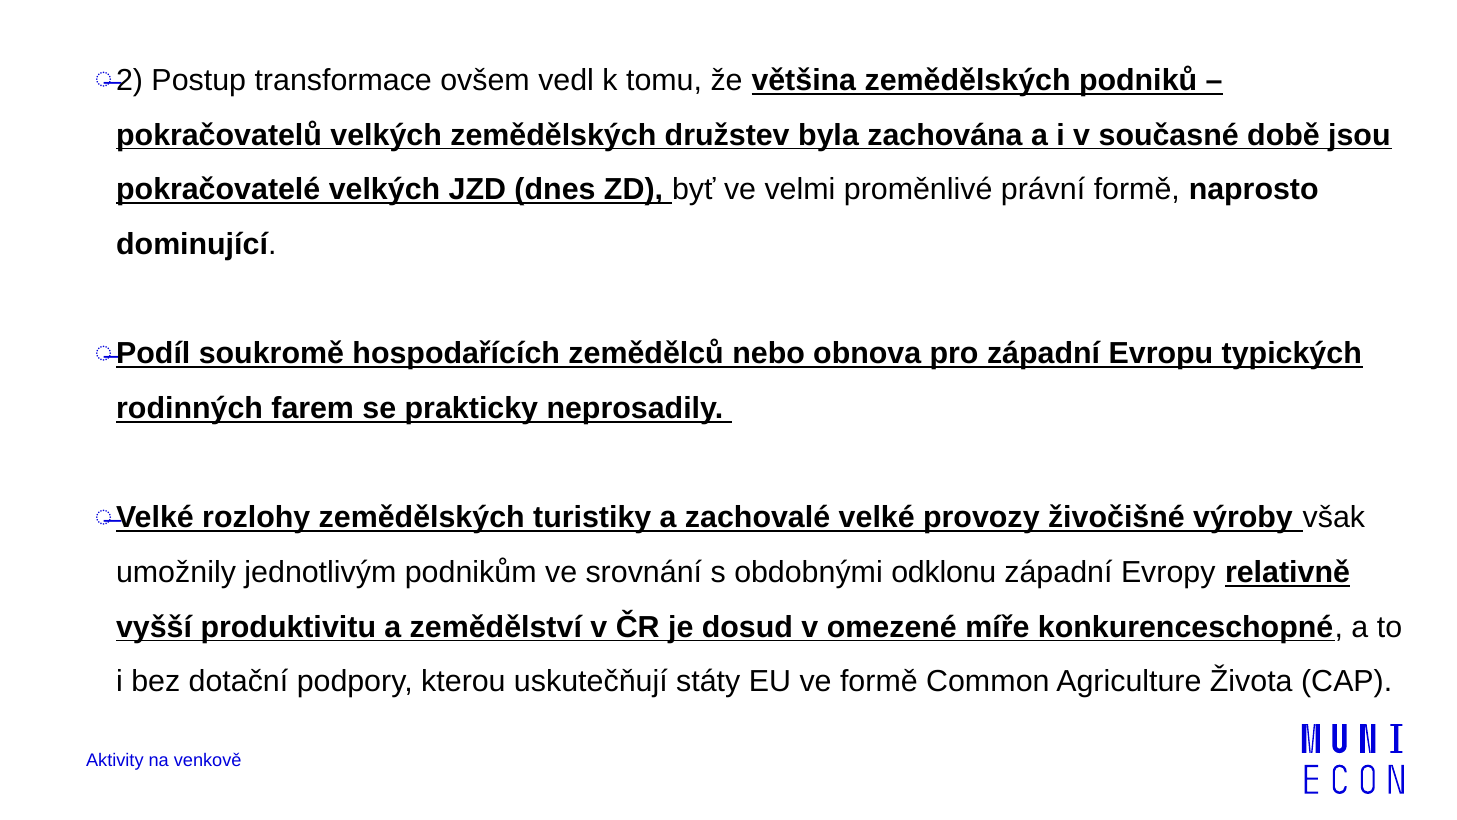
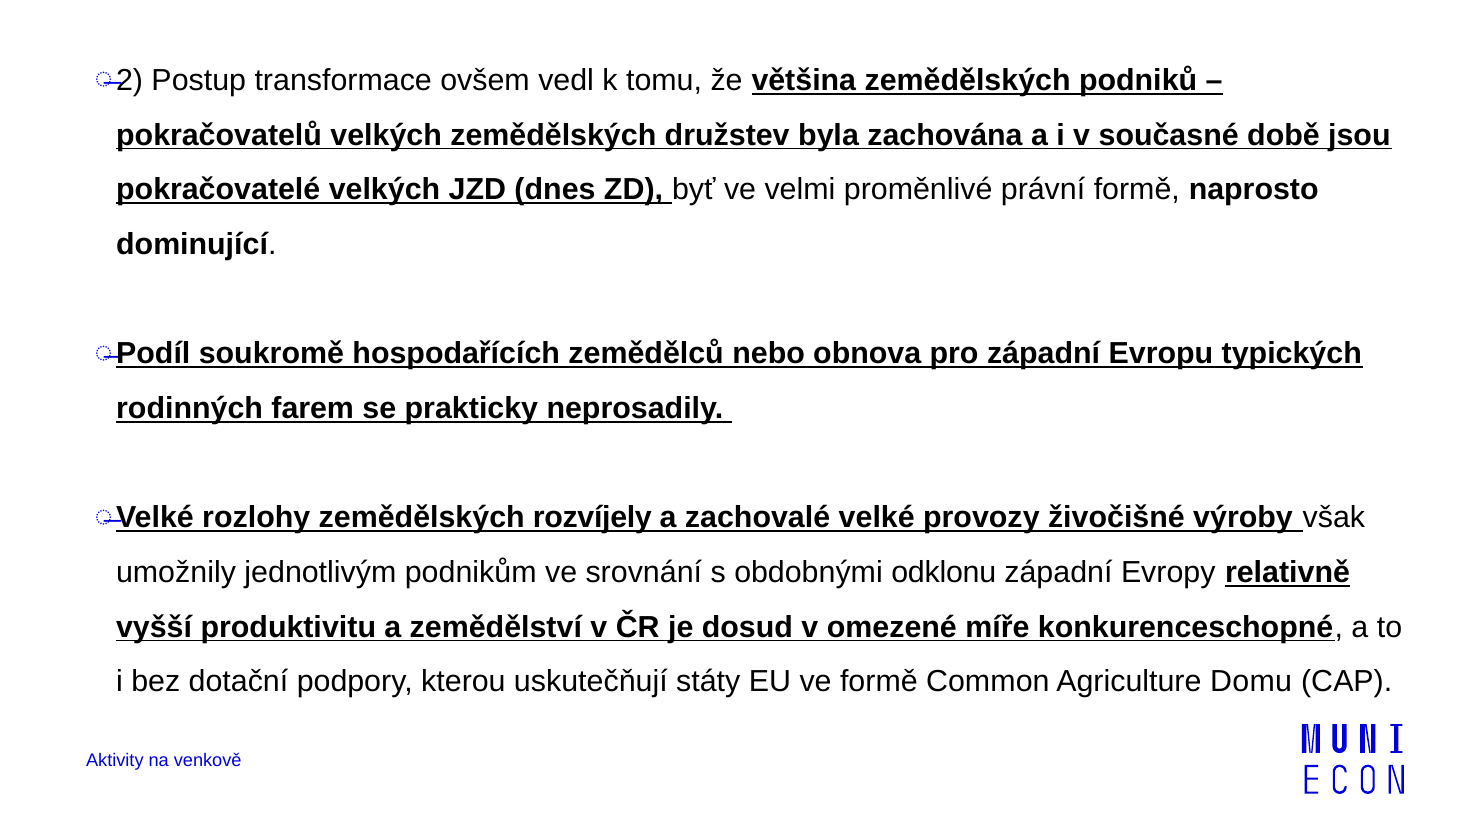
turistiky: turistiky -> rozvíjely (592, 518)
Života: Života -> Domu (1251, 682)
